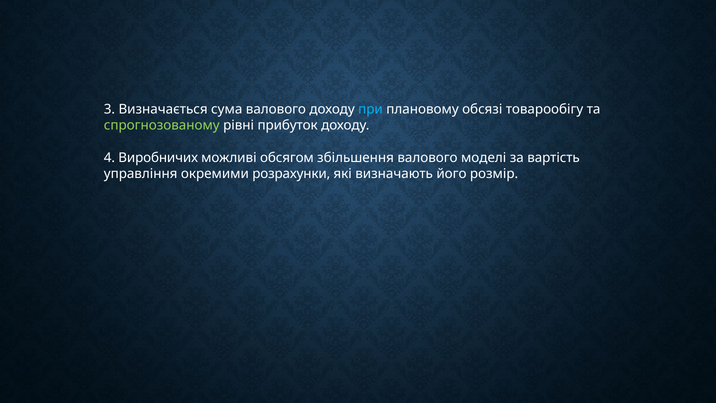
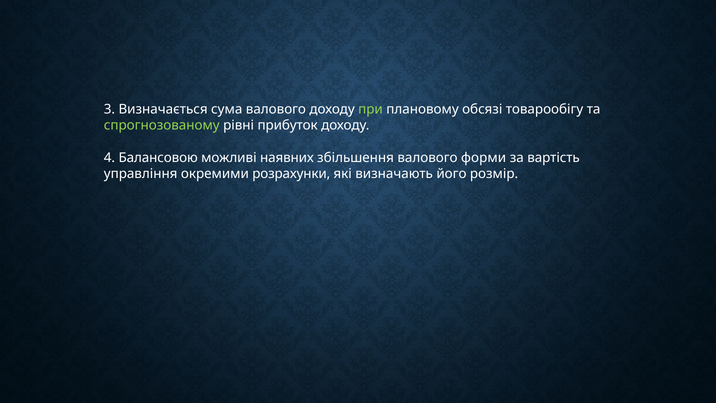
при colour: light blue -> light green (370, 109)
Виробничих: Виробничих -> Балансовою (158, 158)
обсягом: обсягом -> наявних (287, 158)
моделі: моделі -> форми (484, 158)
